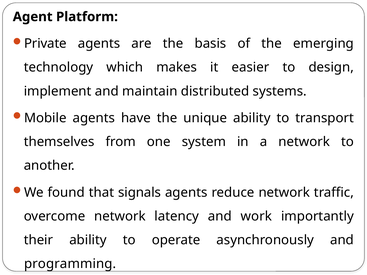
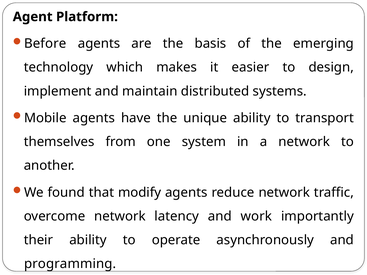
Private: Private -> Before (45, 44)
signals: signals -> modify (140, 193)
